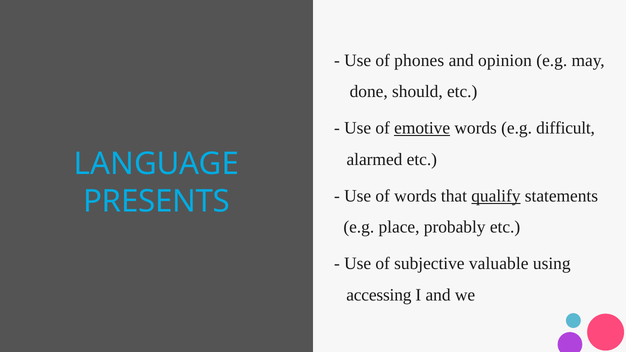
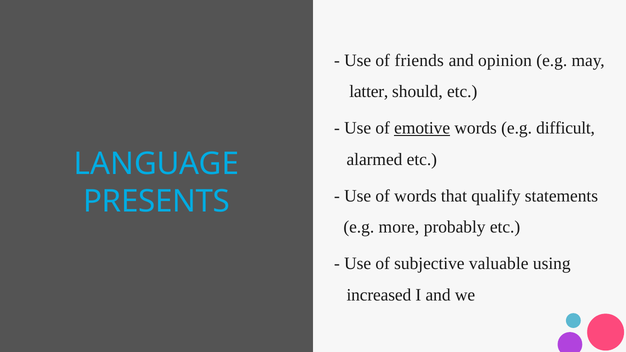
phones: phones -> friends (419, 60)
done: done -> latter (369, 92)
qualify underline: present -> none (496, 196)
place: place -> more (399, 227)
accessing: accessing -> increased (379, 295)
